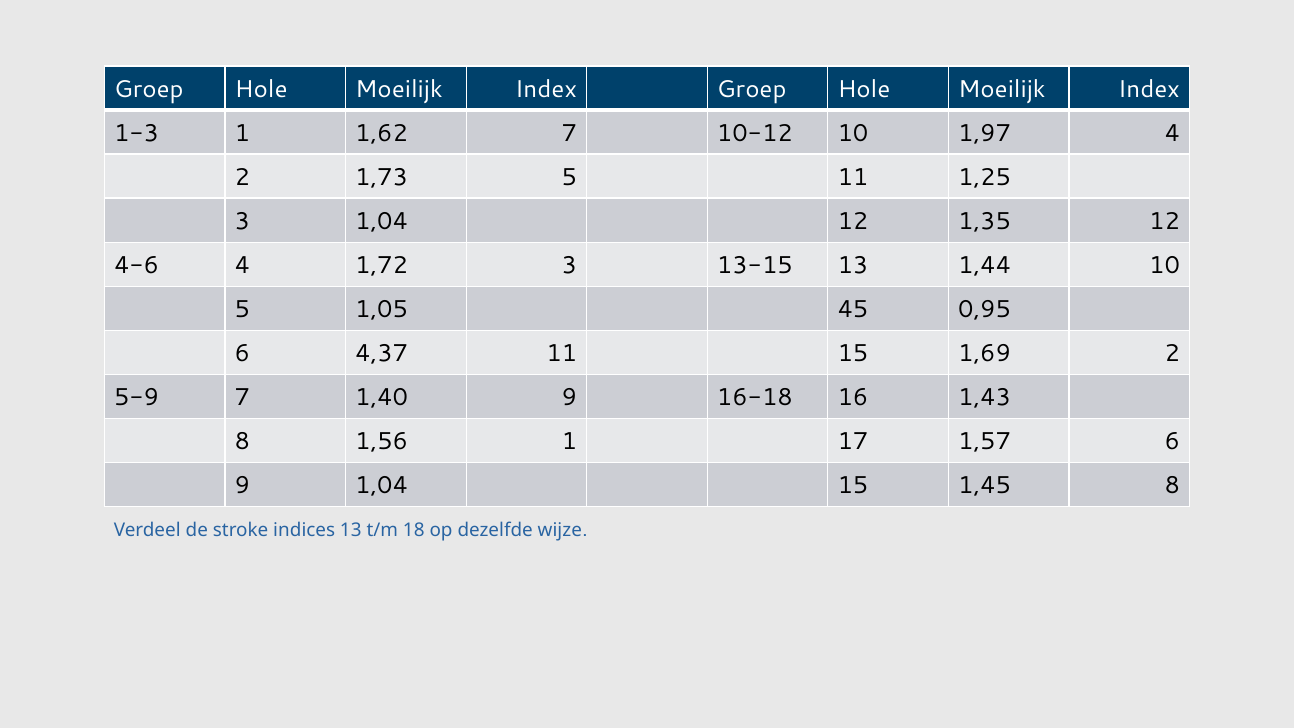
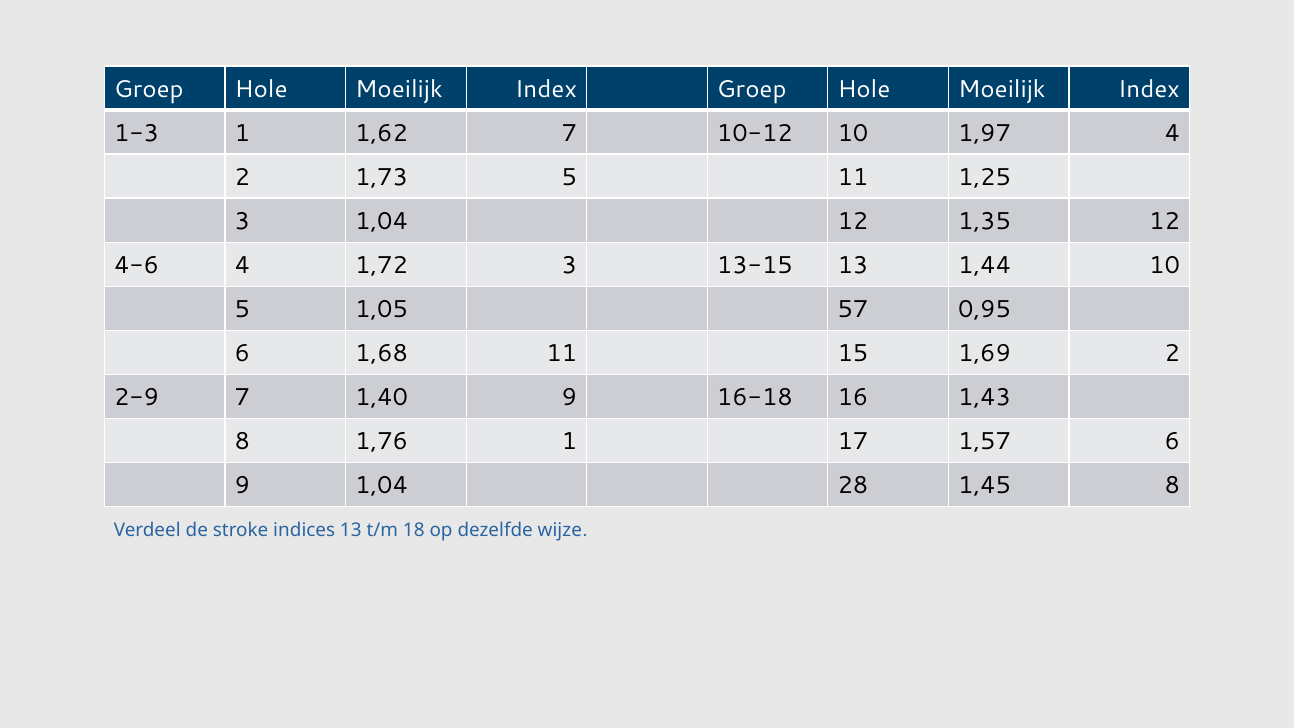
45: 45 -> 57 (853, 309)
4,37: 4,37 -> 1,68 (382, 353)
5-9: 5-9 -> 2-9 (137, 397)
1,56: 1,56 -> 1,76 (382, 441)
1,04 15: 15 -> 28 (853, 485)
